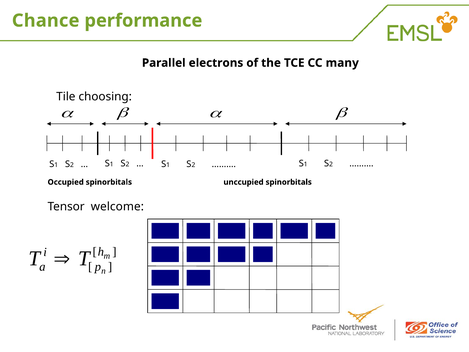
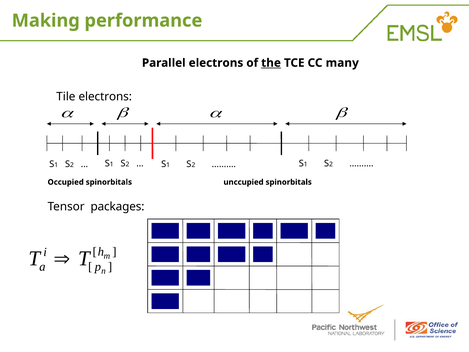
Chance: Chance -> Making (46, 21)
the underline: none -> present (271, 63)
Tile choosing: choosing -> electrons (105, 97)
welcome: welcome -> packages (117, 207)
